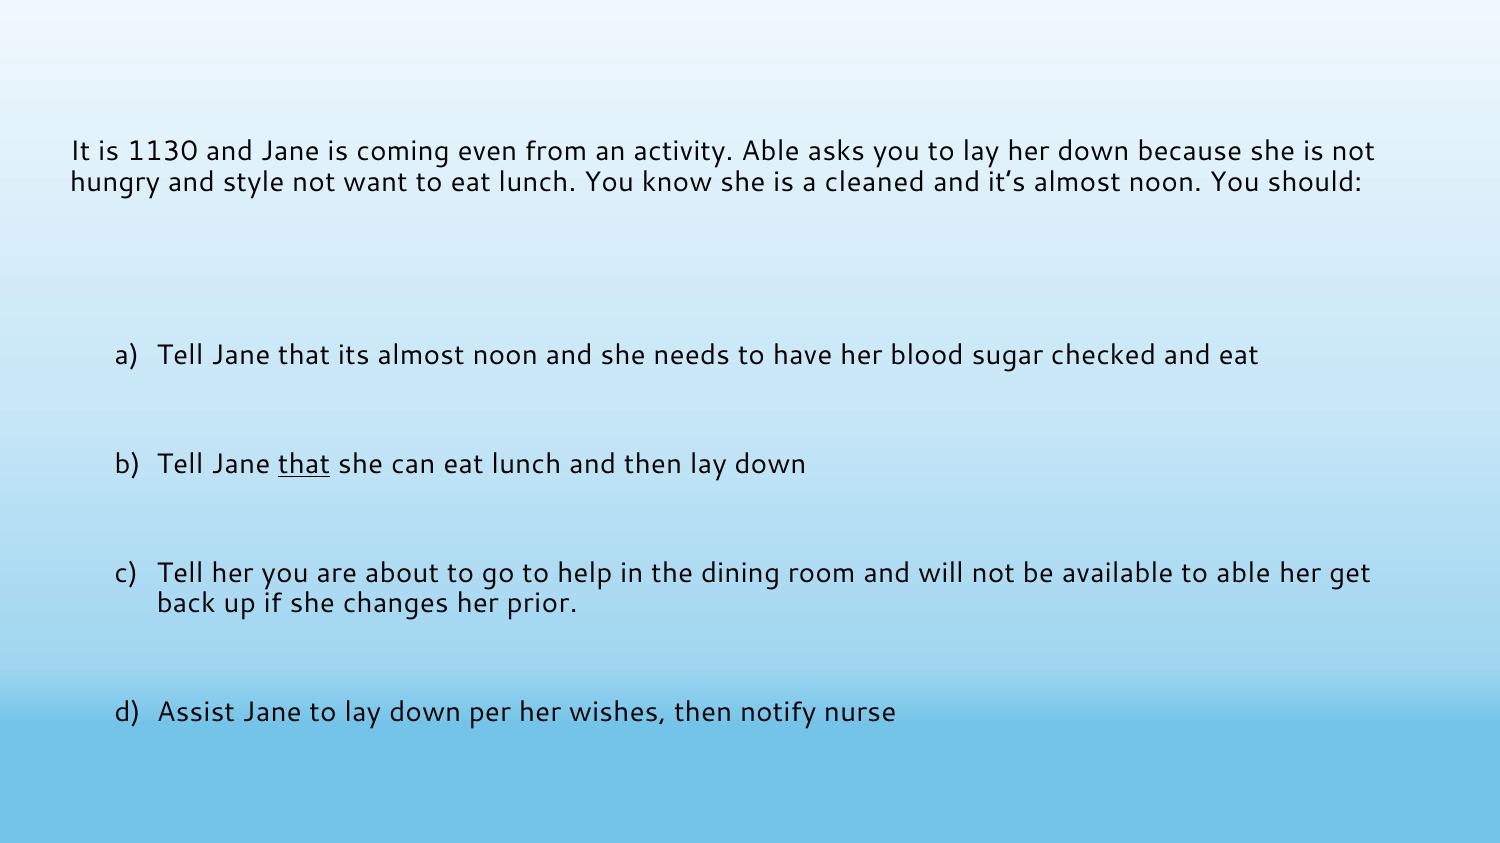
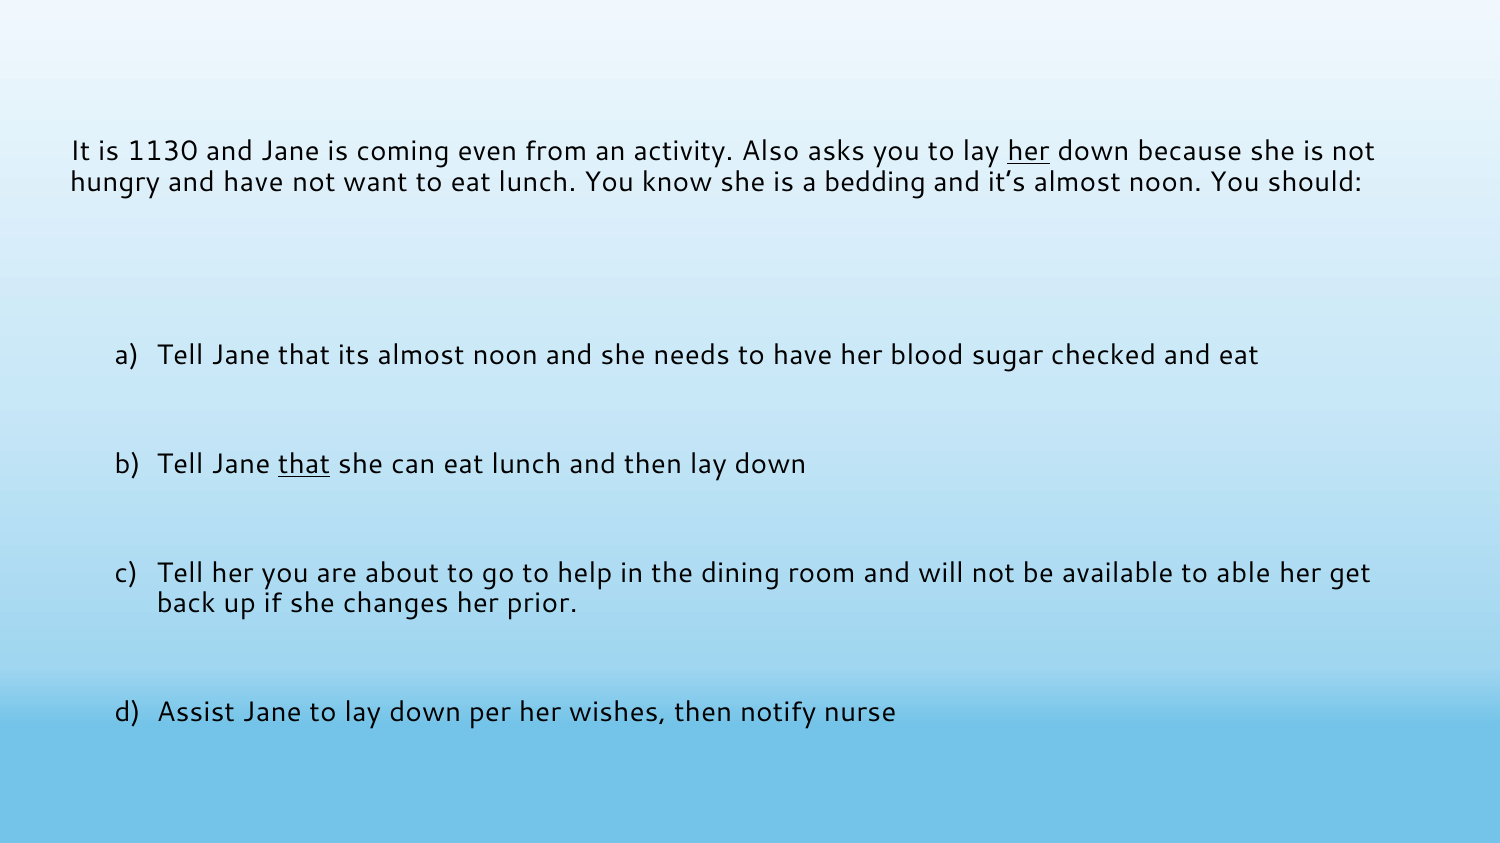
activity Able: Able -> Also (770, 152)
her underline: none -> present (1028, 152)
and style: style -> have (253, 182)
cleaned: cleaned -> bedding (875, 182)
